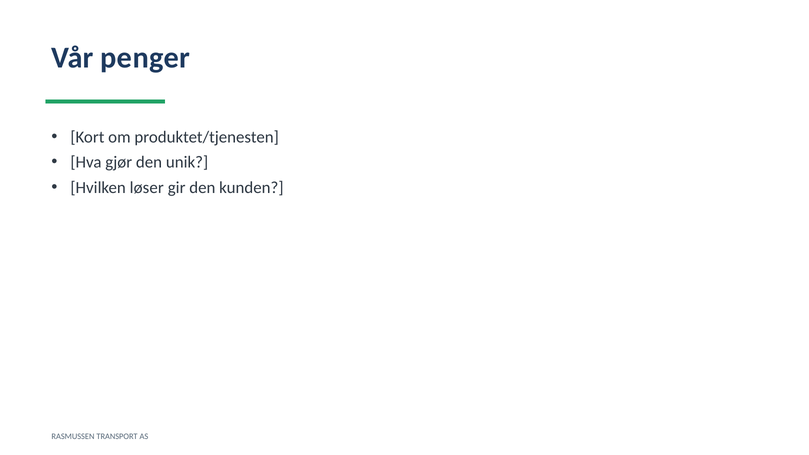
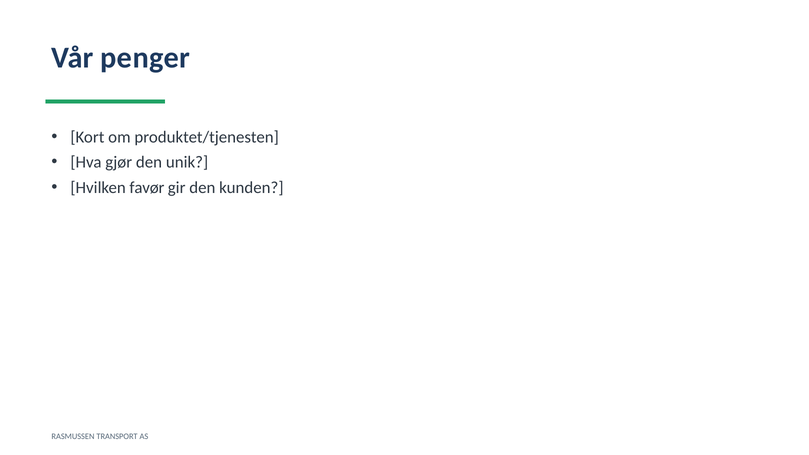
løser: løser -> favør (147, 188)
